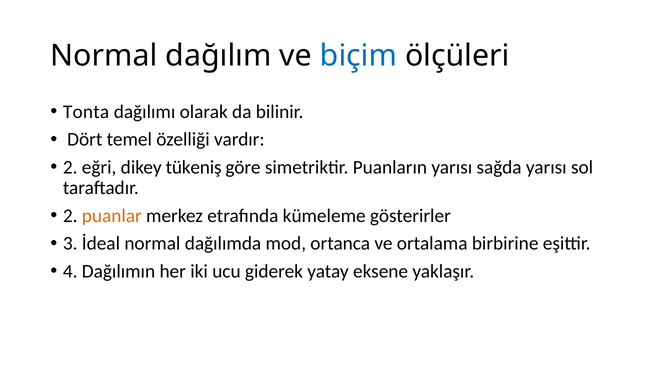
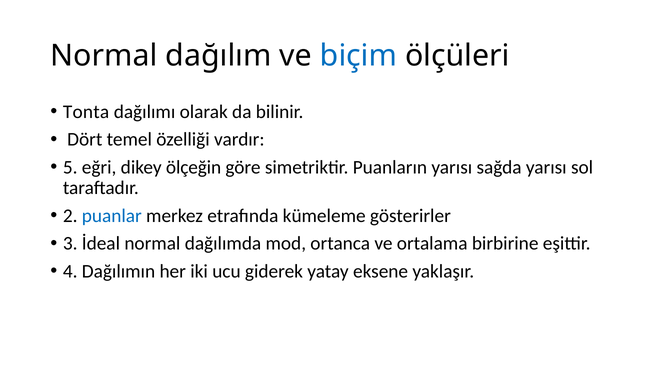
2: 2 -> 5 (70, 167)
tükeniş: tükeniş -> ölçeğin (194, 167)
puanlar colour: orange -> blue (112, 216)
